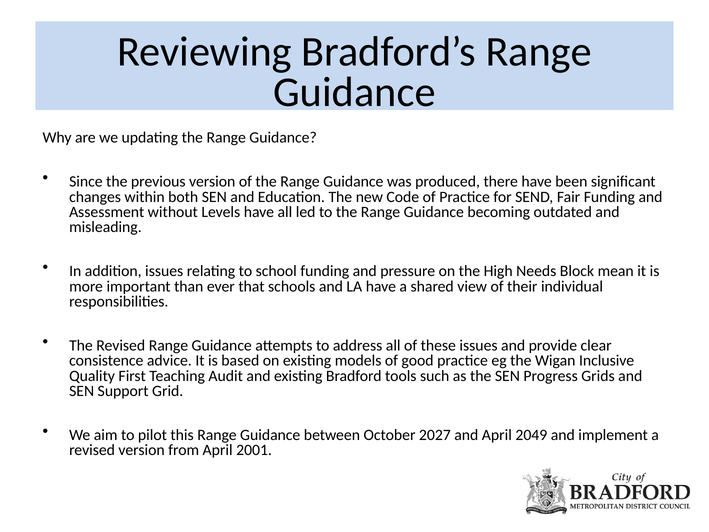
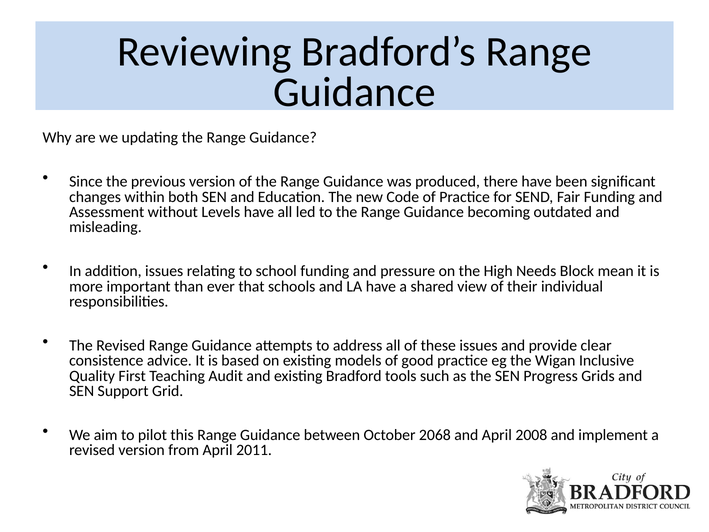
2027: 2027 -> 2068 (435, 435)
2049: 2049 -> 2008 (531, 435)
2001: 2001 -> 2011 (254, 450)
